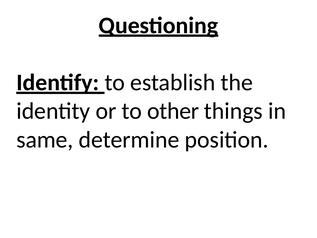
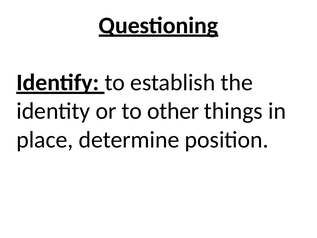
same: same -> place (45, 140)
